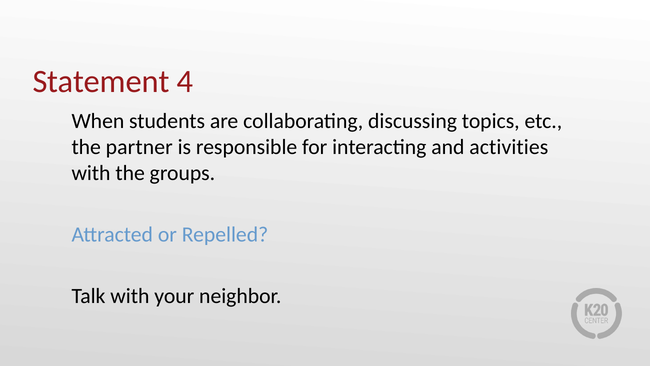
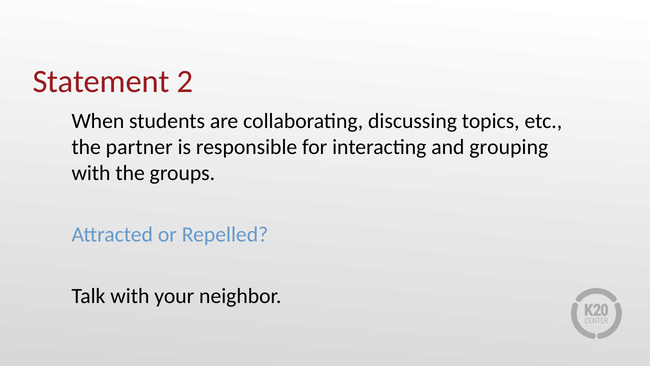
4: 4 -> 2 (185, 81)
activities: activities -> grouping (509, 147)
